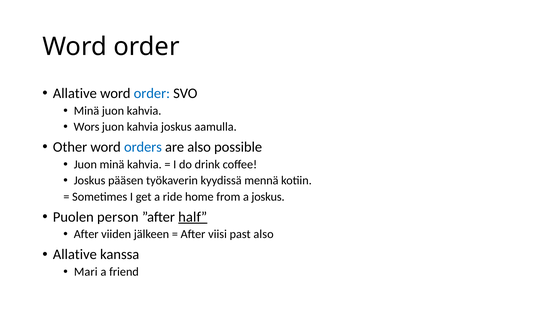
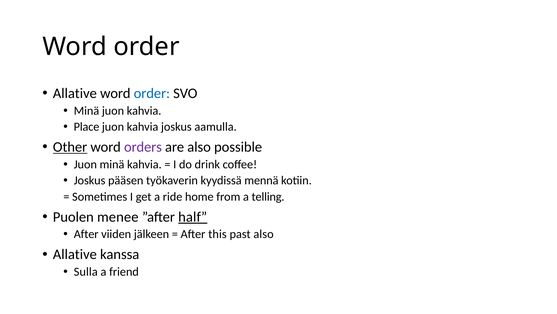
Wors: Wors -> Place (87, 127)
Other underline: none -> present (70, 147)
orders colour: blue -> purple (143, 147)
a joskus: joskus -> telling (268, 196)
person: person -> menee (118, 216)
viisi: viisi -> this (217, 234)
Mari: Mari -> Sulla (86, 271)
